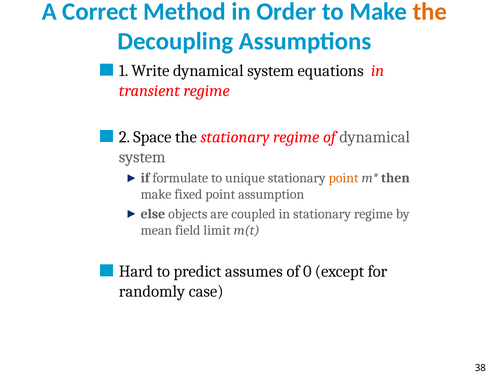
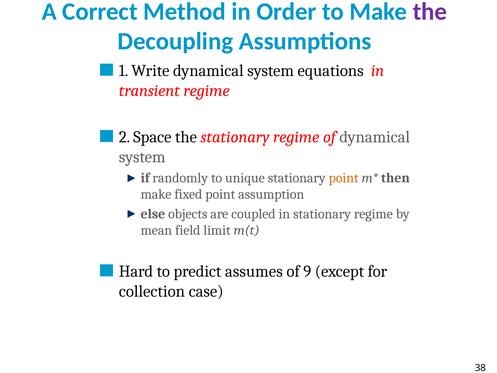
the colour: orange -> purple (430, 11)
formulate: formulate -> randomly (180, 178)
0: 0 -> 9 (307, 271)
randomly: randomly -> collection (152, 291)
